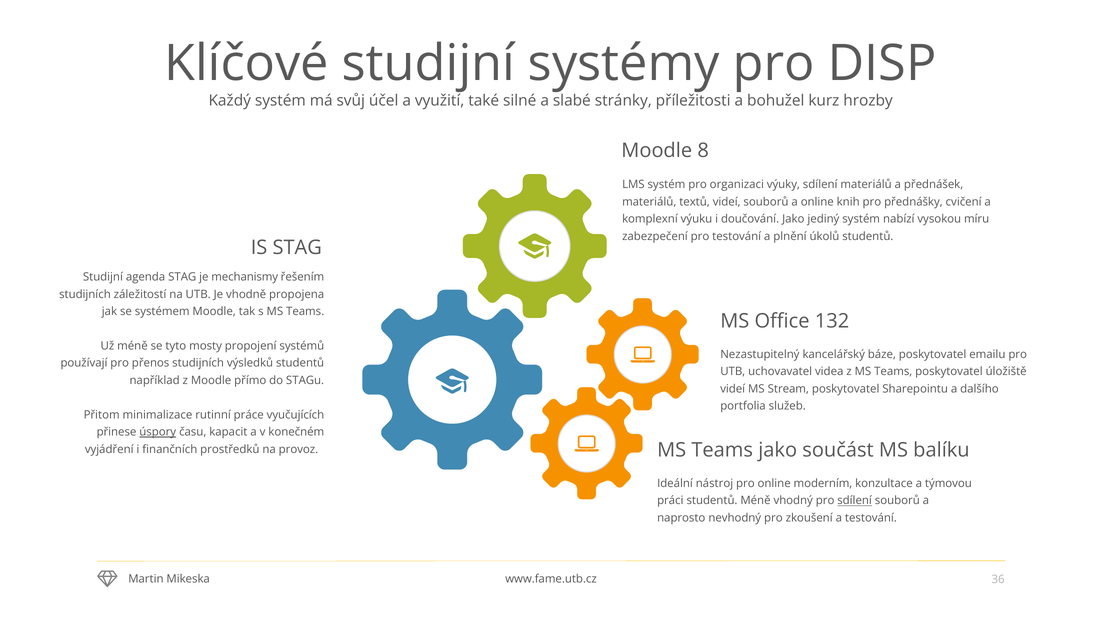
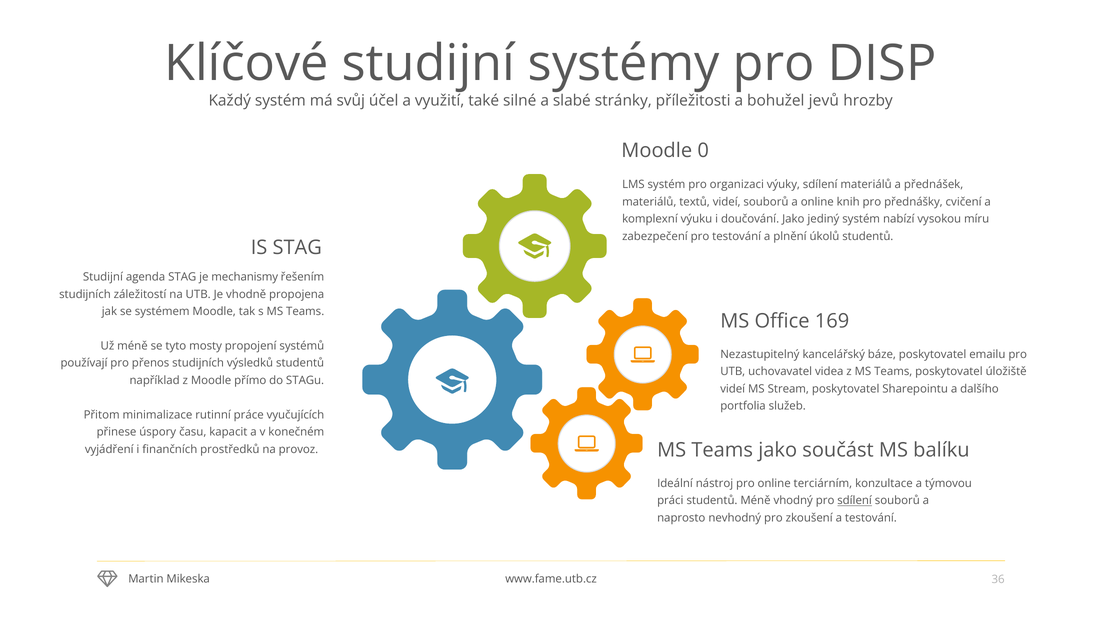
kurz: kurz -> jevů (824, 101)
8: 8 -> 0 (703, 150)
132: 132 -> 169 (832, 321)
úspory underline: present -> none (158, 432)
moderním: moderním -> terciárním (823, 483)
